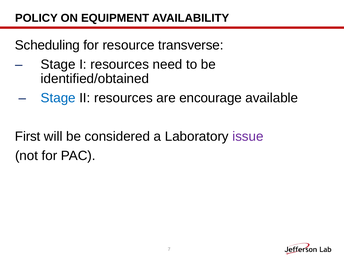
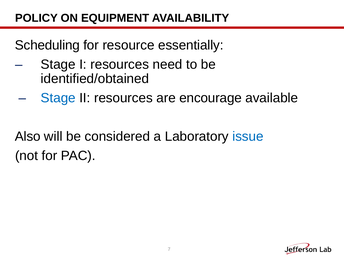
transverse: transverse -> essentially (191, 45)
First: First -> Also (28, 136)
issue colour: purple -> blue (248, 136)
